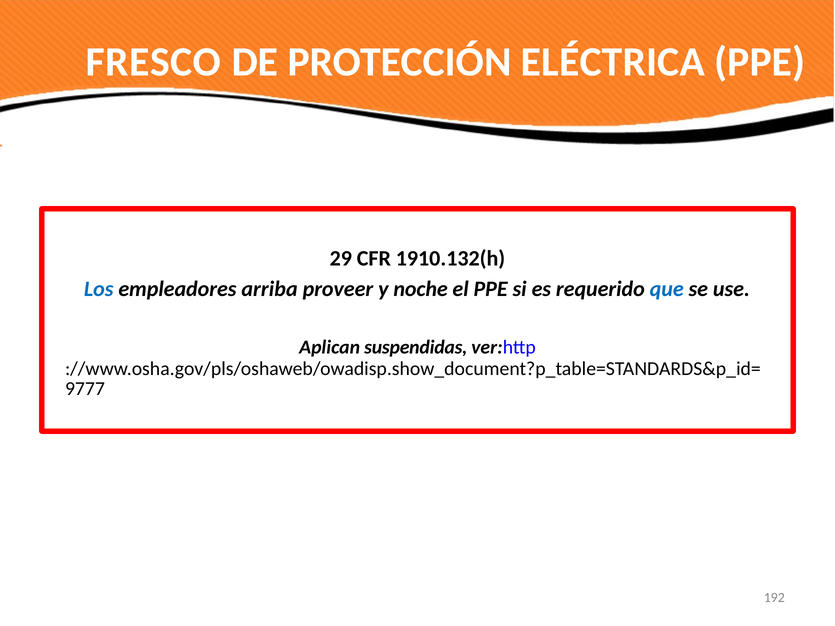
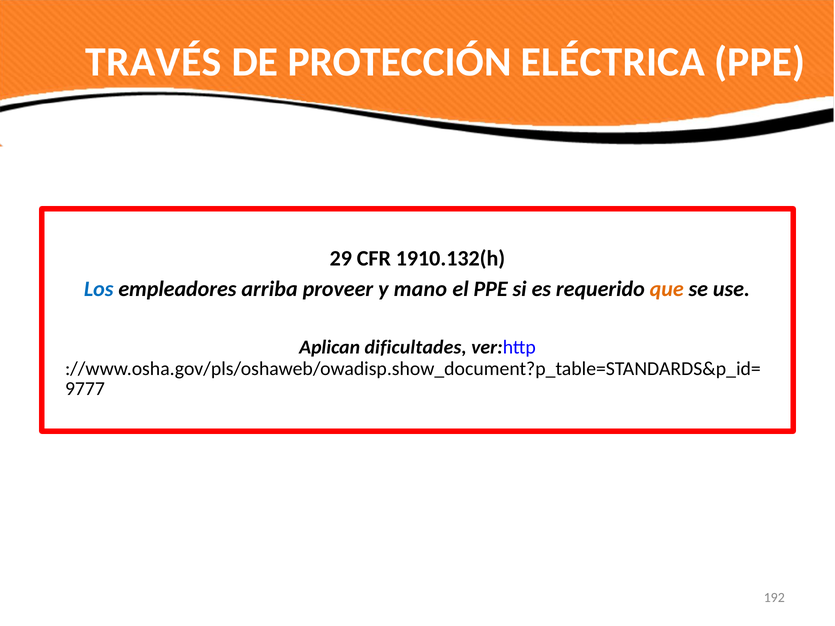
FRESCO: FRESCO -> TRAVÉS (153, 62)
noche: noche -> mano (420, 289)
que colour: blue -> orange (667, 289)
suspendidas: suspendidas -> dificultades (416, 347)
